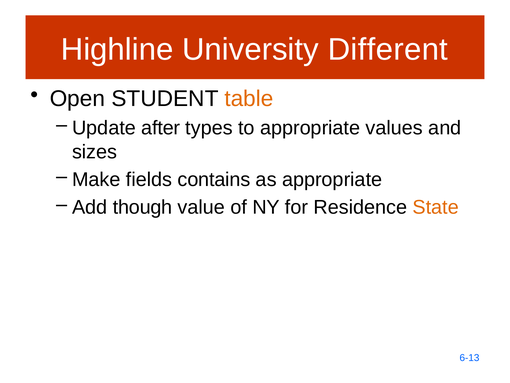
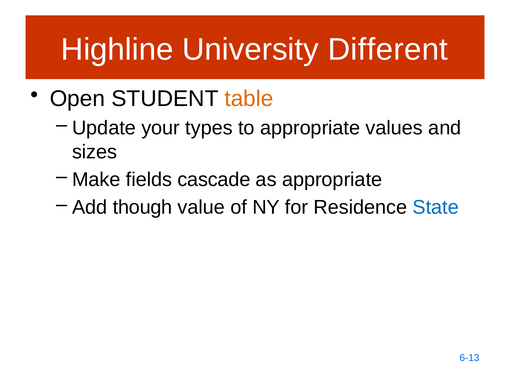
after: after -> your (161, 128)
contains: contains -> cascade (214, 179)
State colour: orange -> blue (436, 207)
